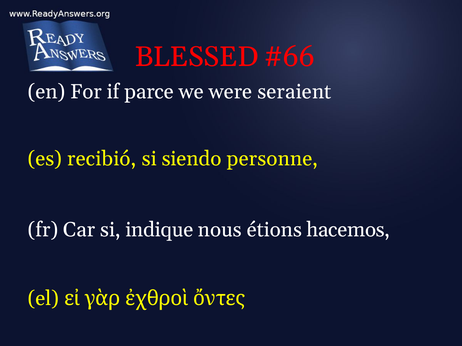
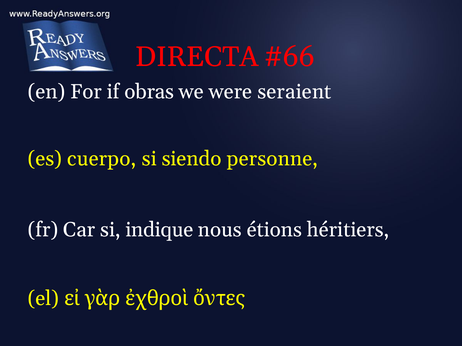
BLESSED: BLESSED -> DIRECTA (197, 57)
parce: parce -> obras (149, 92)
recibió: recibió -> cuerpo (102, 159)
hacemos: hacemos -> héritiers (348, 230)
